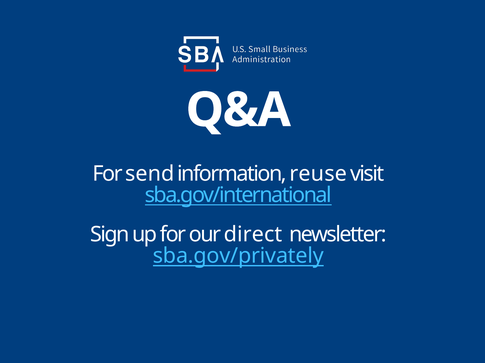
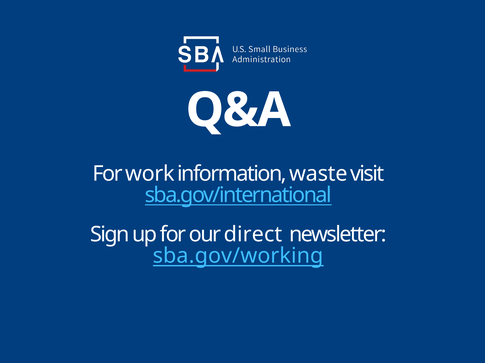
send: send -> work (150, 174)
reuse: reuse -> waste (318, 174)
sba.gov/privately: sba.gov/privately -> sba.gov/working (238, 256)
